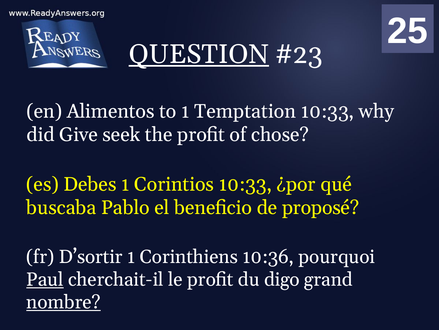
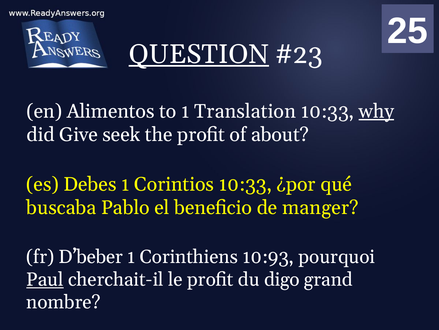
Temptation: Temptation -> Translation (245, 111)
why underline: none -> present (376, 111)
chose: chose -> about (280, 134)
proposé: proposé -> manger (320, 207)
D’sortir: D’sortir -> D’beber (91, 256)
10:36: 10:36 -> 10:93 (268, 256)
nombre underline: present -> none (63, 302)
